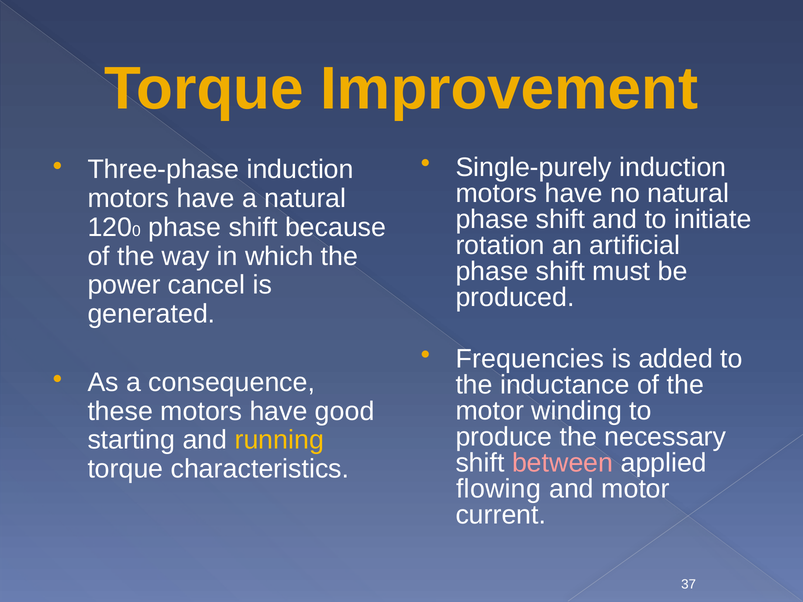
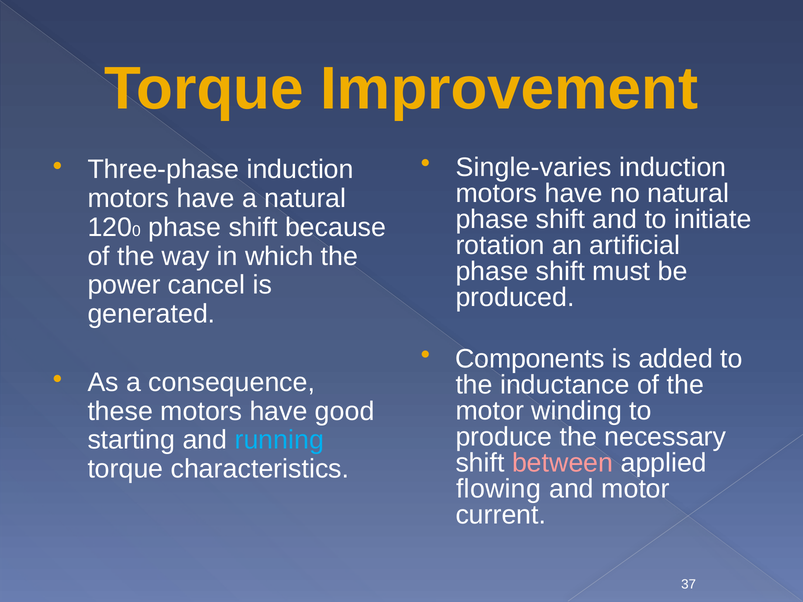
Single-purely: Single-purely -> Single-varies (534, 167)
Frequencies: Frequencies -> Components (530, 359)
running colour: yellow -> light blue (279, 440)
